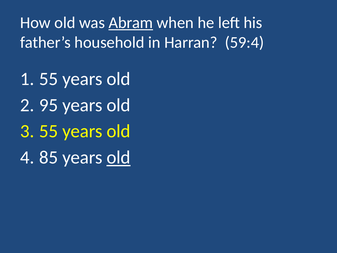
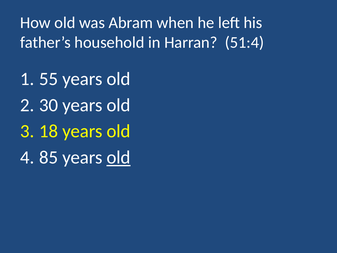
Abram underline: present -> none (131, 23)
59:4: 59:4 -> 51:4 (244, 42)
95: 95 -> 30 (49, 105)
55: 55 -> 18 (49, 131)
